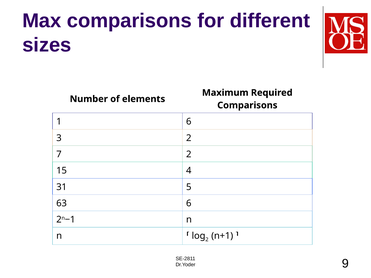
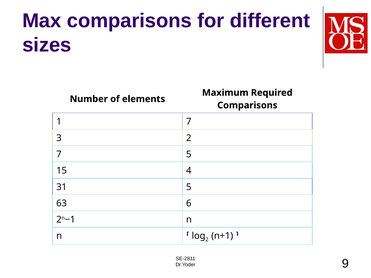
1 6: 6 -> 7 (189, 122)
7 2: 2 -> 5 (189, 154)
